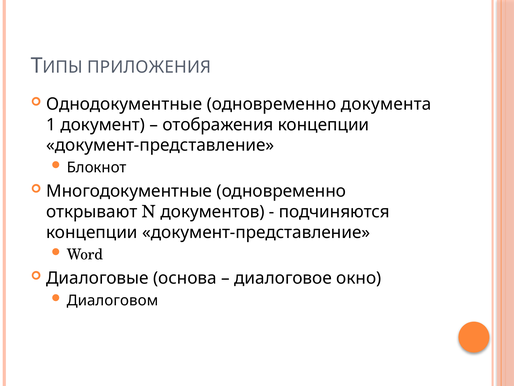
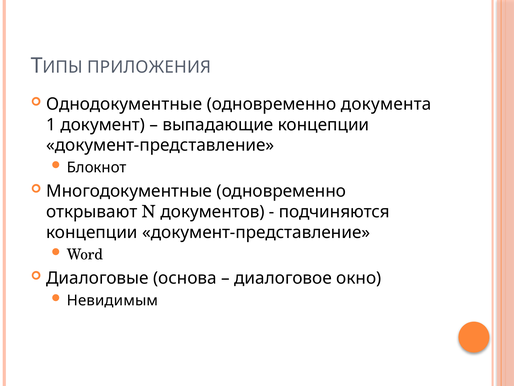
отображения: отображения -> выпадающие (218, 125)
Диалоговом: Диалоговом -> Невидимым (112, 300)
